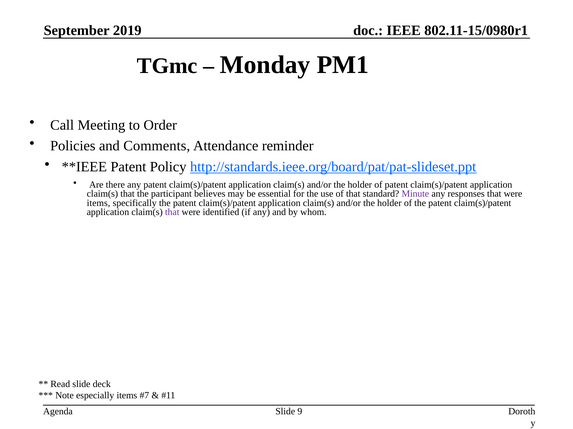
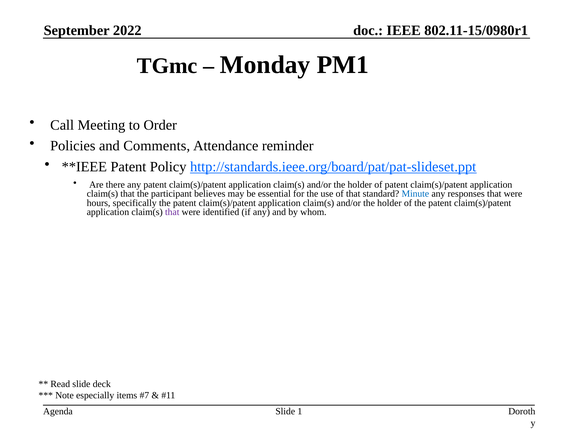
2019: 2019 -> 2022 (127, 31)
Minute colour: purple -> blue (415, 194)
items: items -> hours (99, 203)
9: 9 -> 1 (300, 412)
